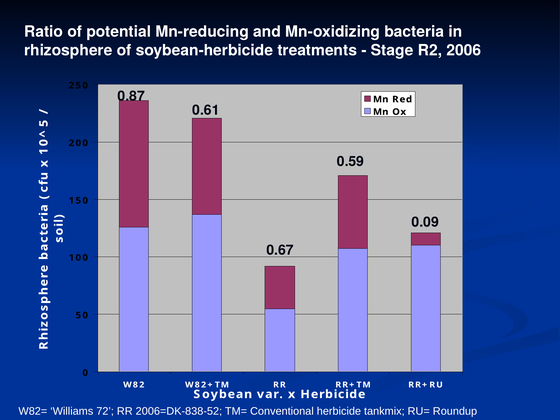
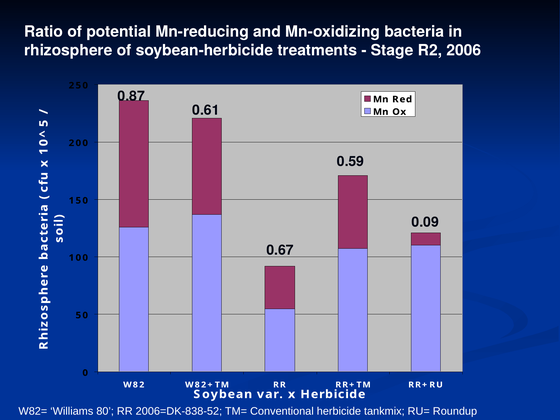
72: 72 -> 80 (105, 411)
